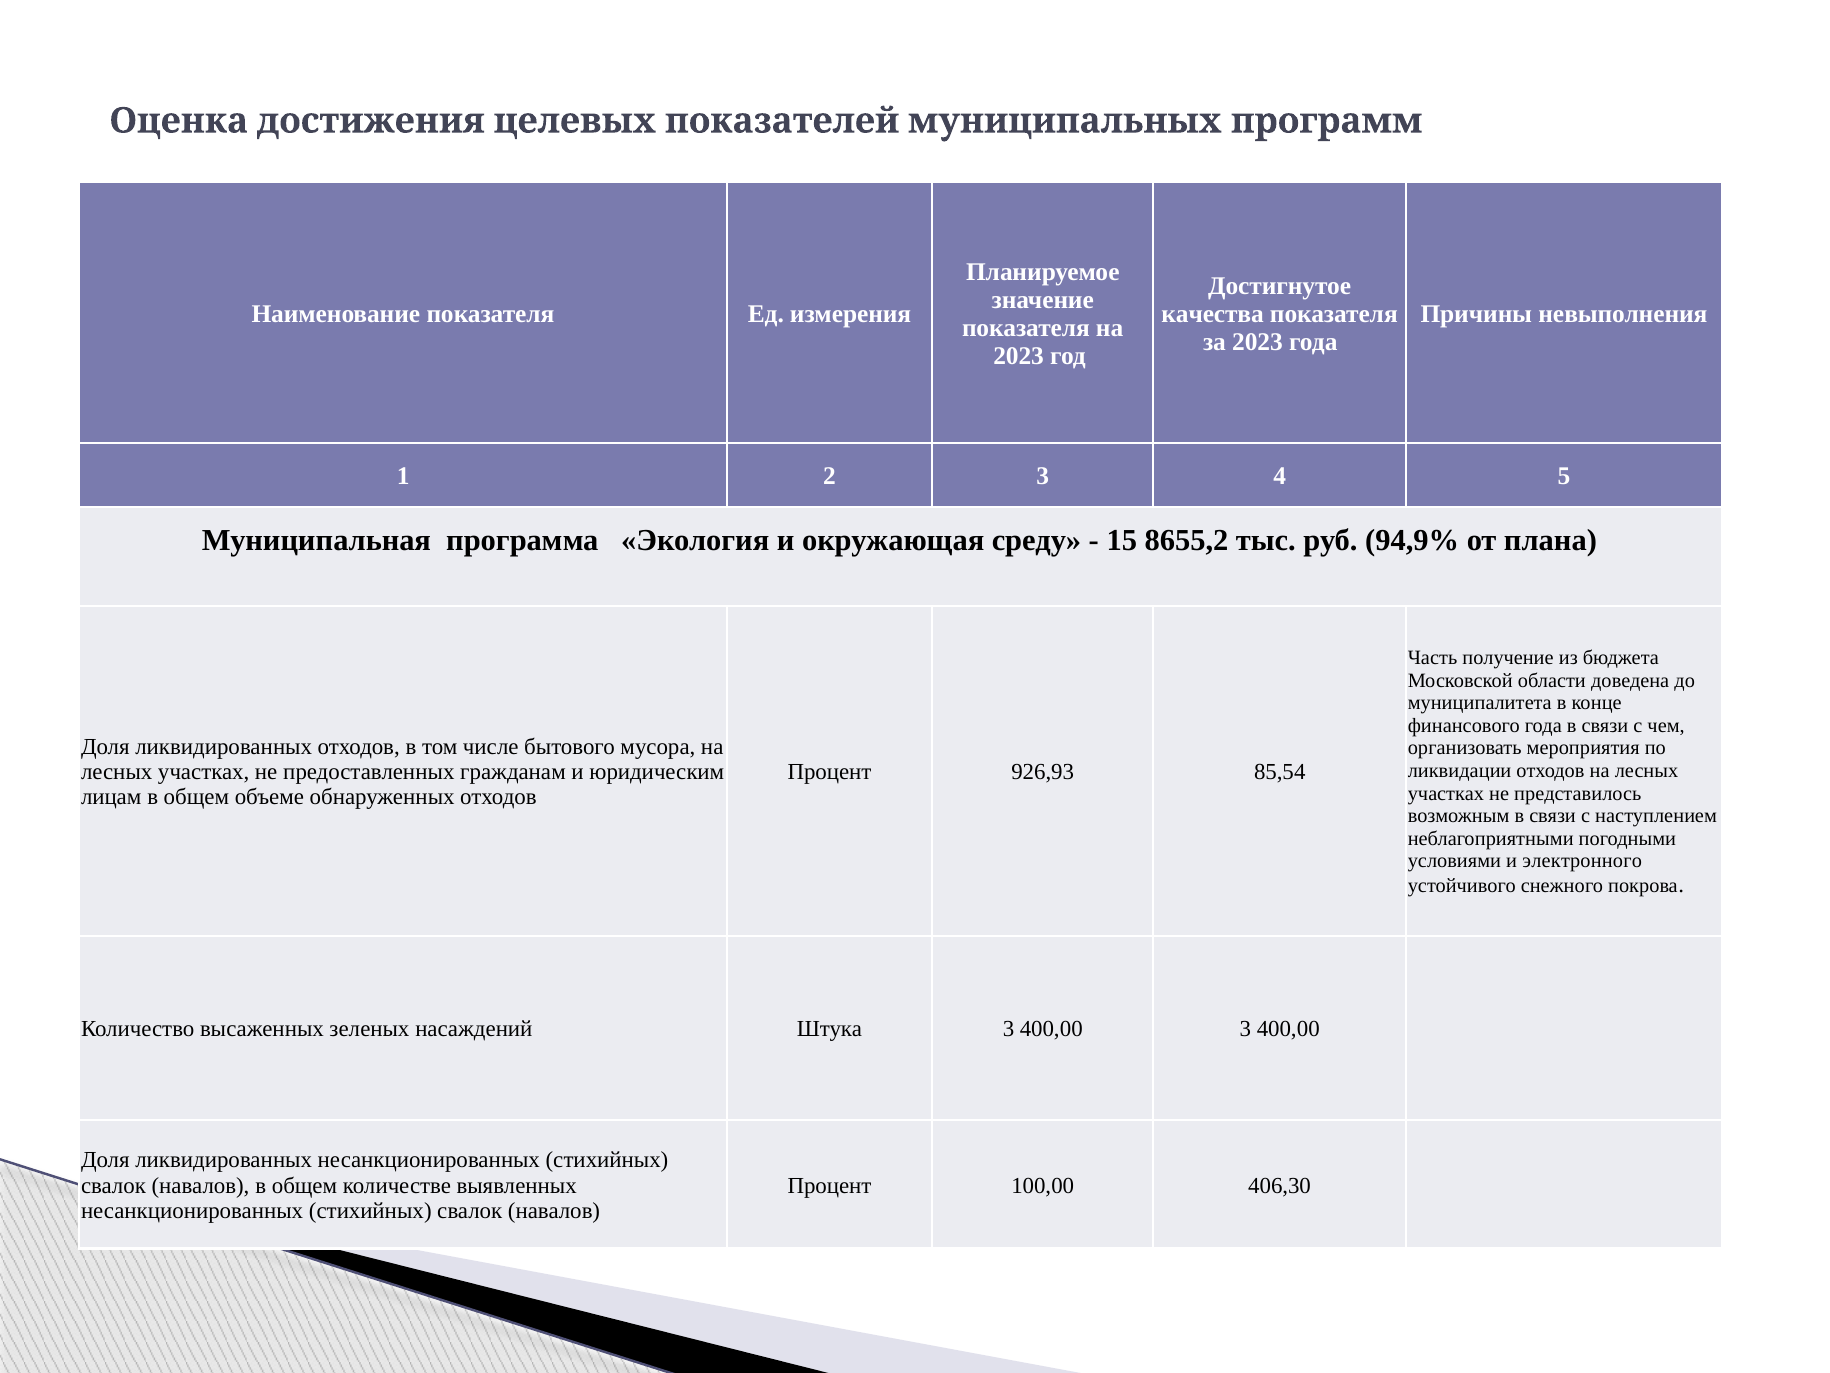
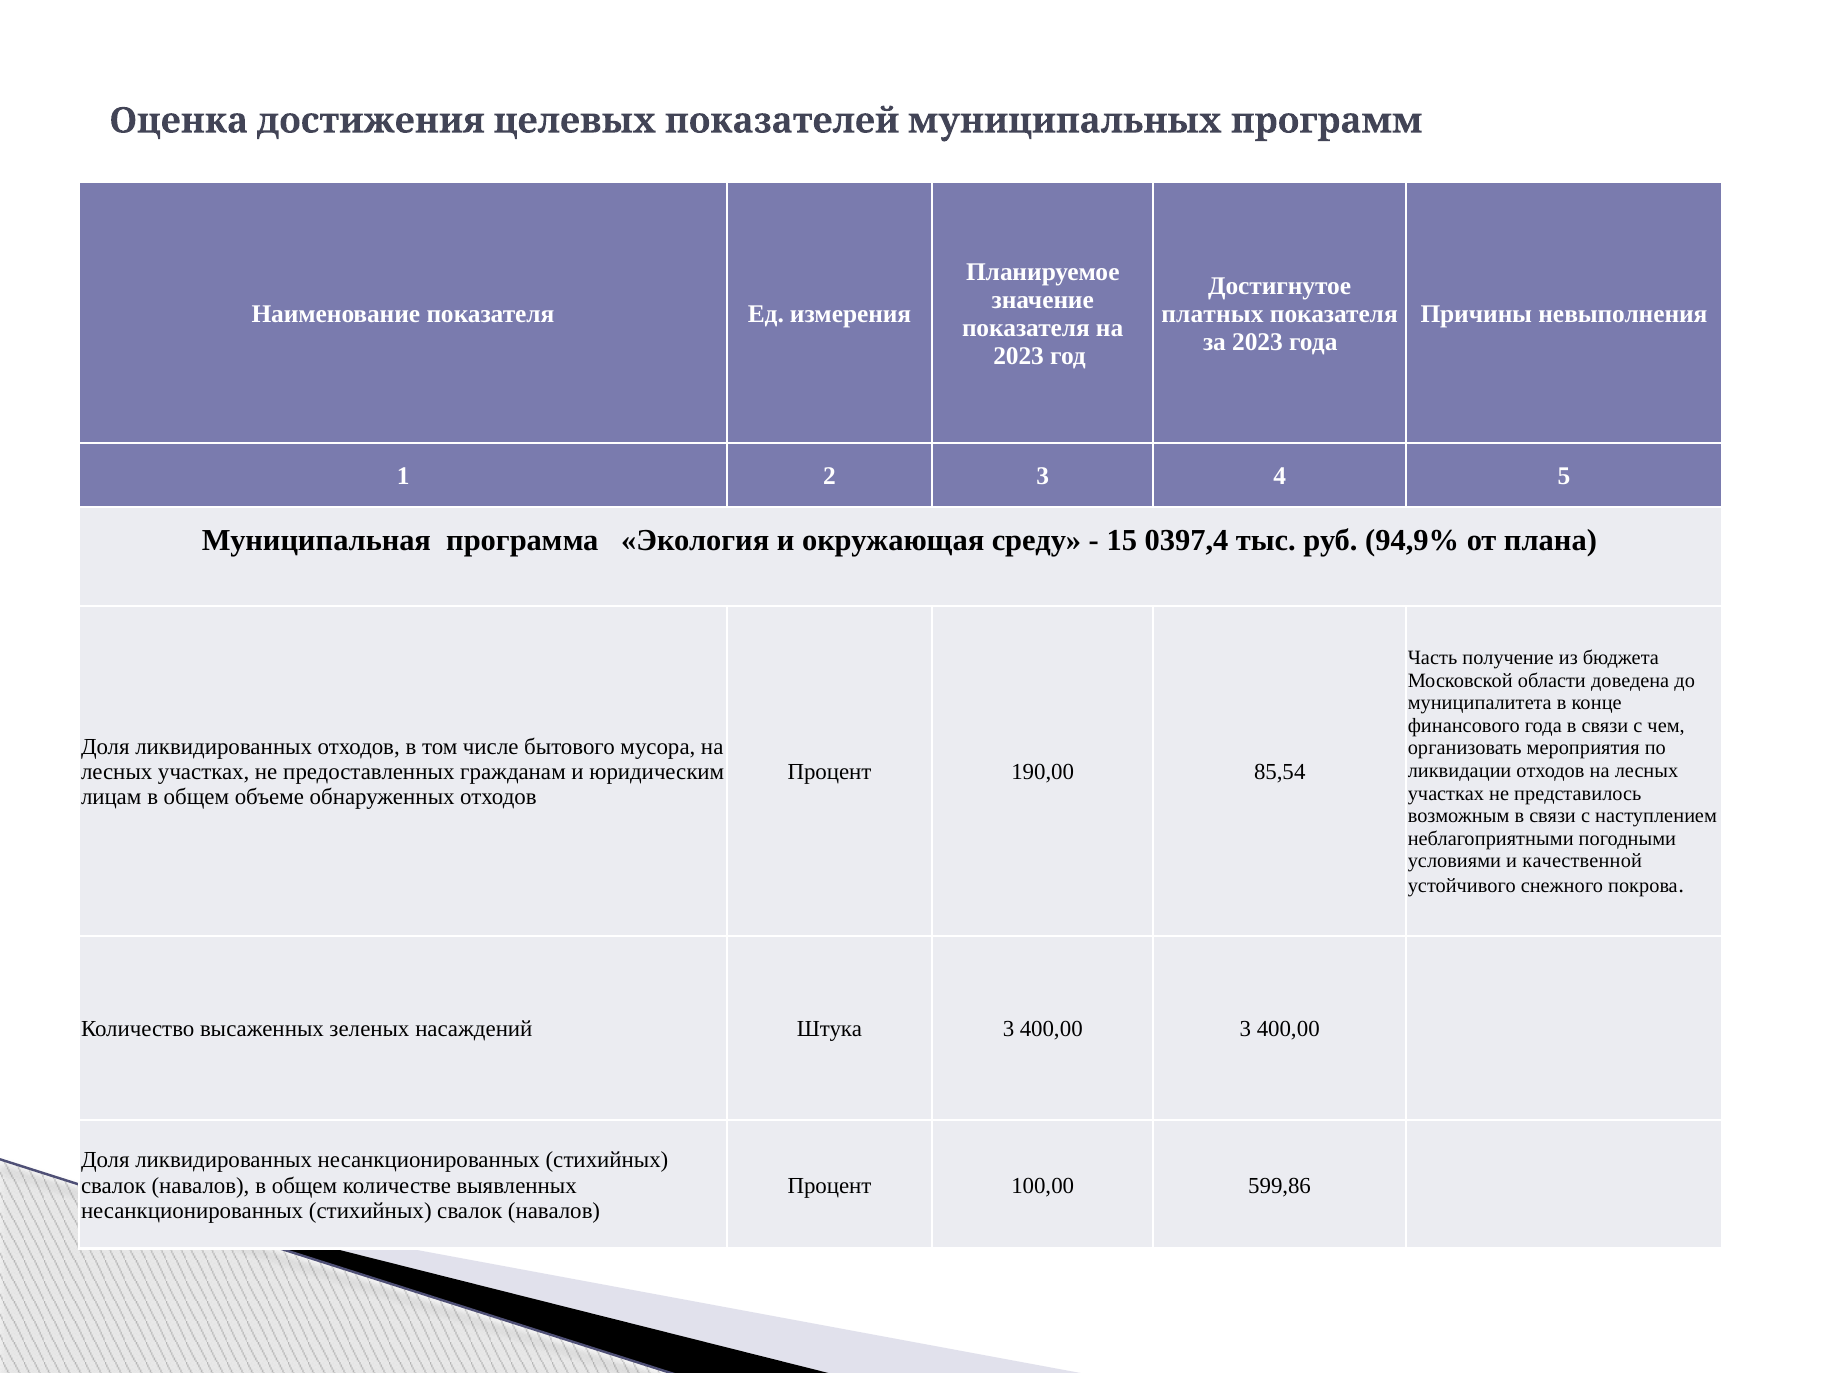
качества: качества -> платных (1212, 314)
8655,2: 8655,2 -> 0397,4 (1187, 540)
926,93: 926,93 -> 190,00 (1043, 772)
электронного: электронного -> качественной (1582, 861)
406,30: 406,30 -> 599,86 (1280, 1185)
